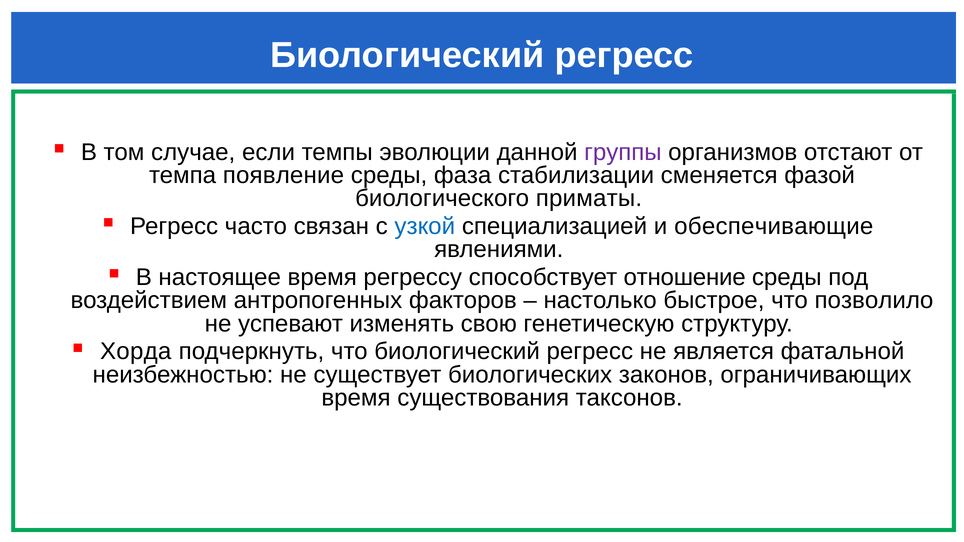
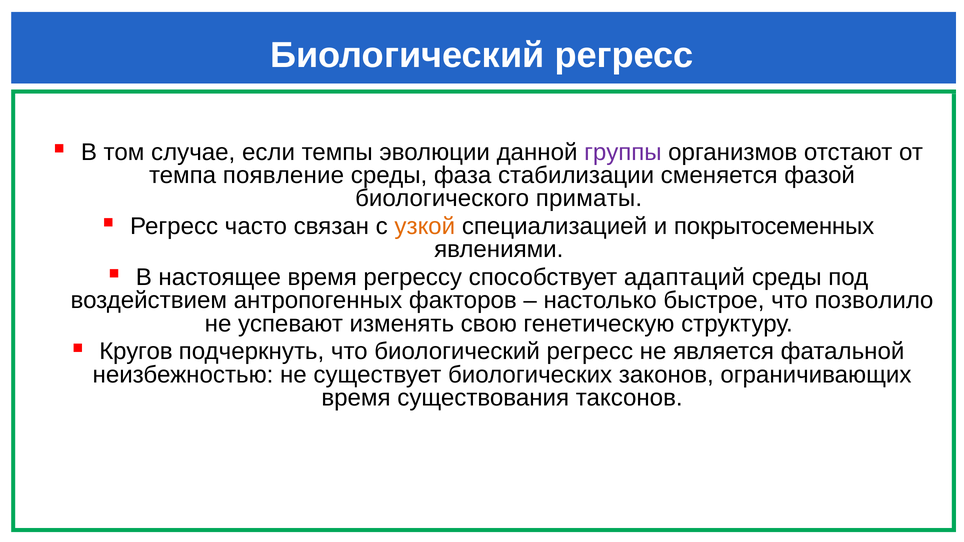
узкой colour: blue -> orange (425, 226)
обеспечивающие: обеспечивающие -> покрытосеменных (774, 226)
отношение: отношение -> адаптаций (684, 277)
Хорда: Хорда -> Кругов (136, 352)
